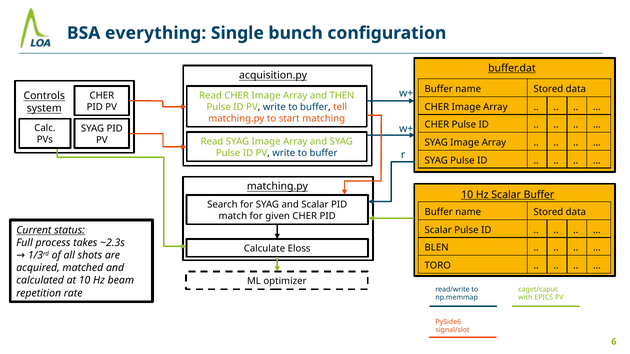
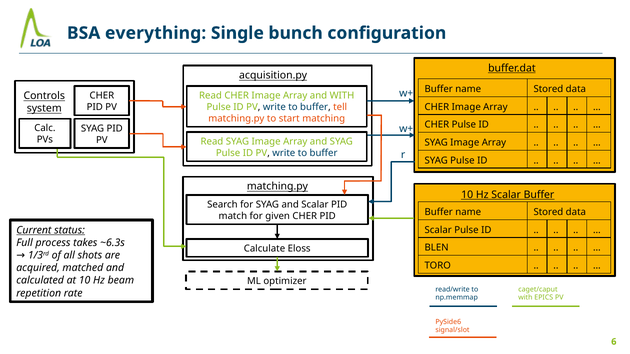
and THEN: THEN -> WITH (342, 96)
~2.3s: ~2.3s -> ~6.3s (113, 243)
